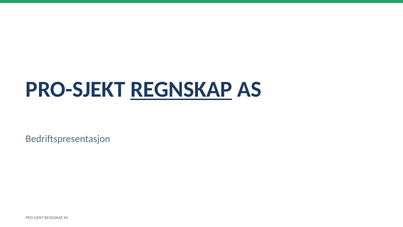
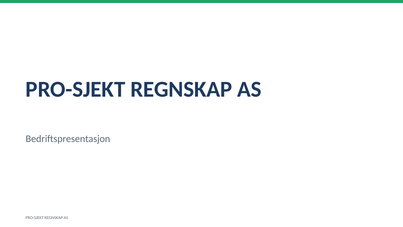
REGNSKAP underline: present -> none (181, 89)
